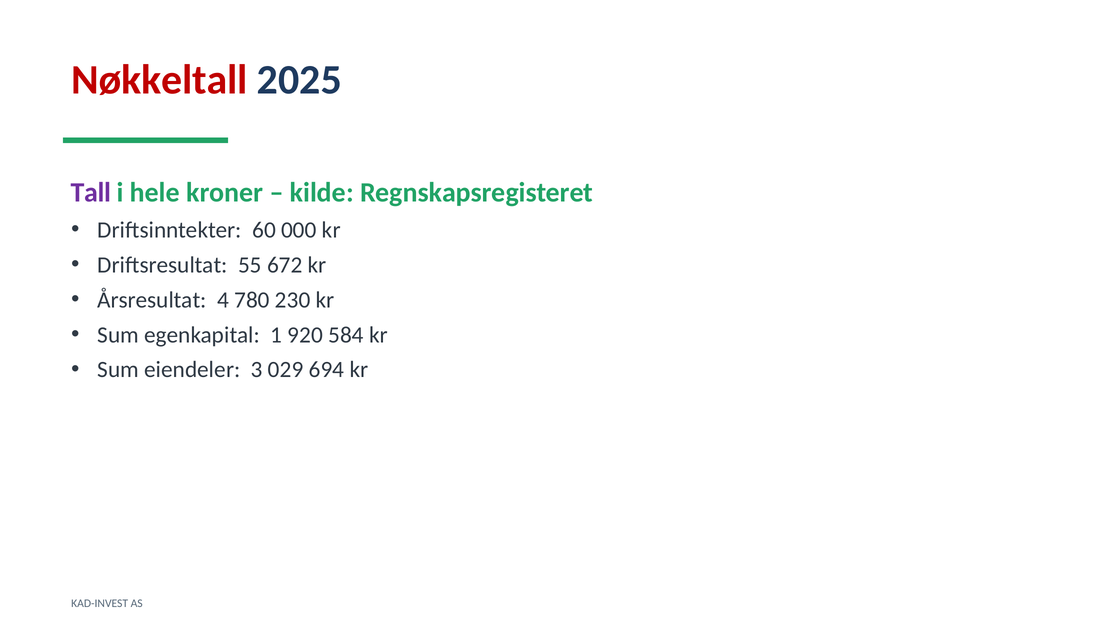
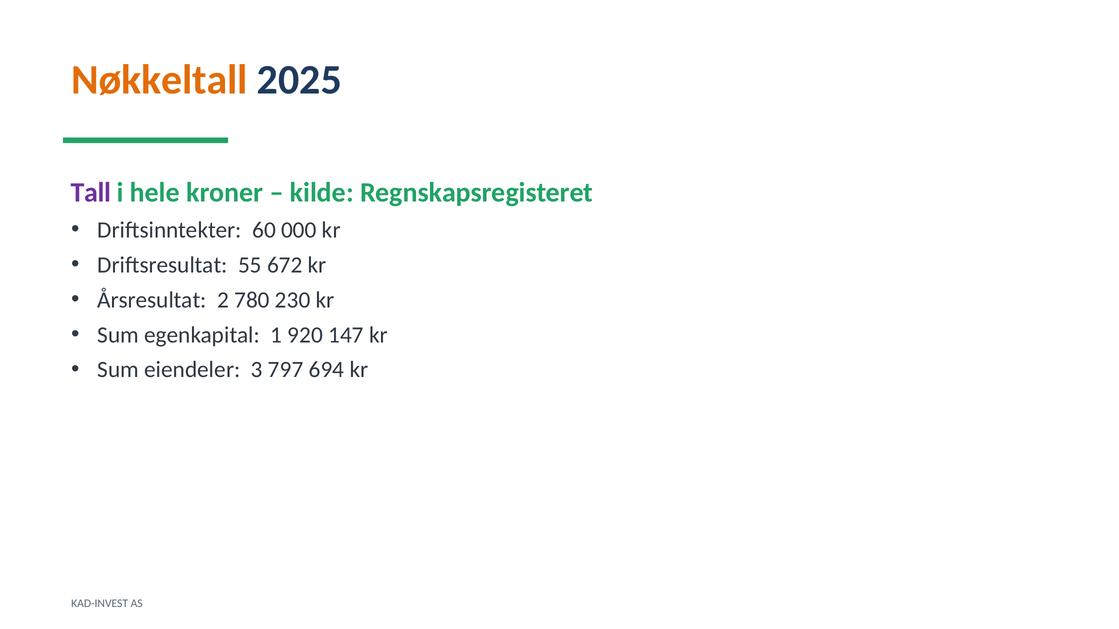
Nøkkeltall colour: red -> orange (159, 80)
4: 4 -> 2 (223, 300)
584: 584 -> 147 (346, 335)
029: 029 -> 797 (286, 370)
